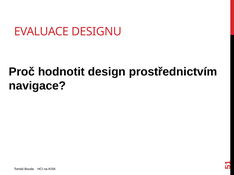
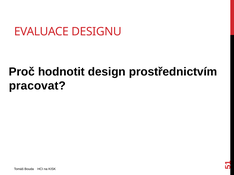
navigace: navigace -> pracovat (37, 86)
